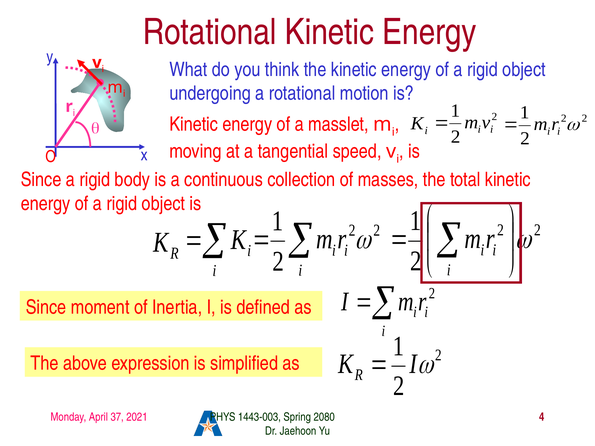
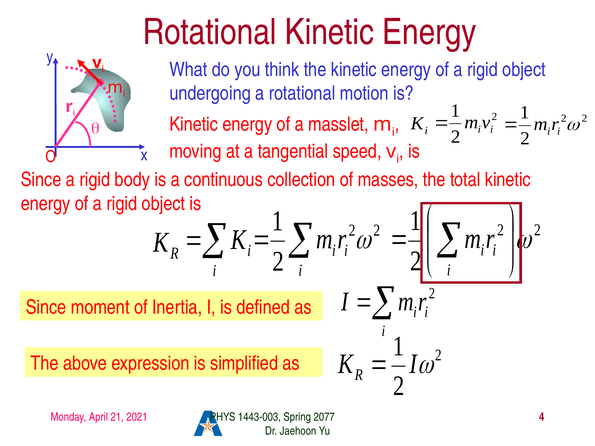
37: 37 -> 21 (117, 417)
2080: 2080 -> 2077 (324, 417)
